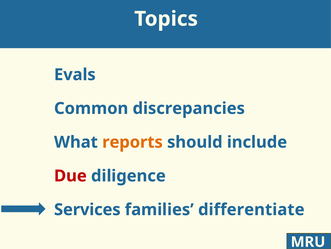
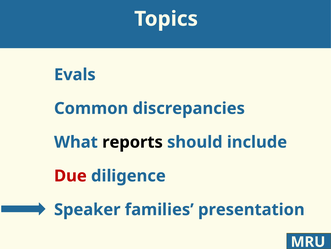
reports colour: orange -> black (132, 142)
Services: Services -> Speaker (87, 209)
differentiate: differentiate -> presentation (251, 209)
